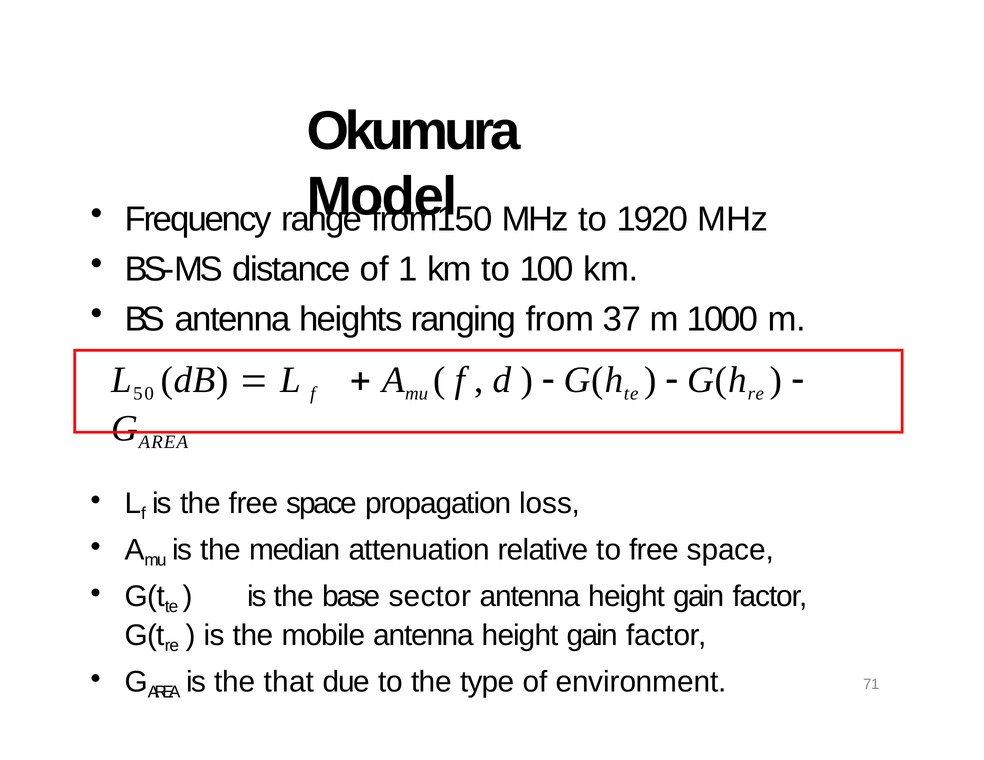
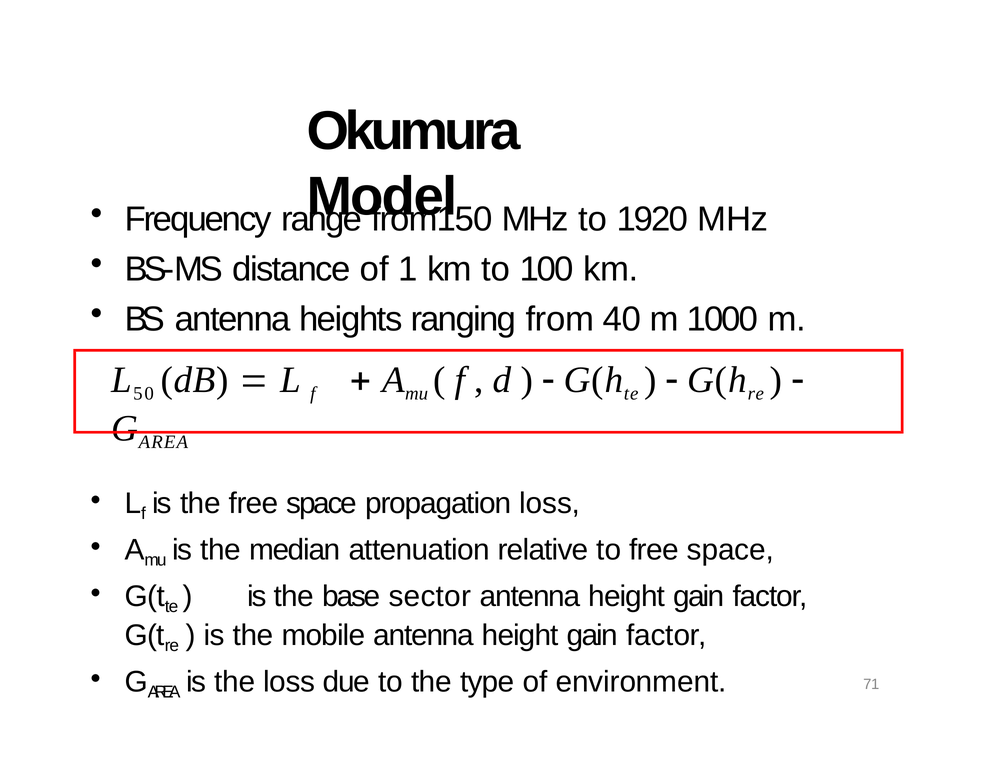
37: 37 -> 40 (622, 320)
the that: that -> loss (289, 682)
